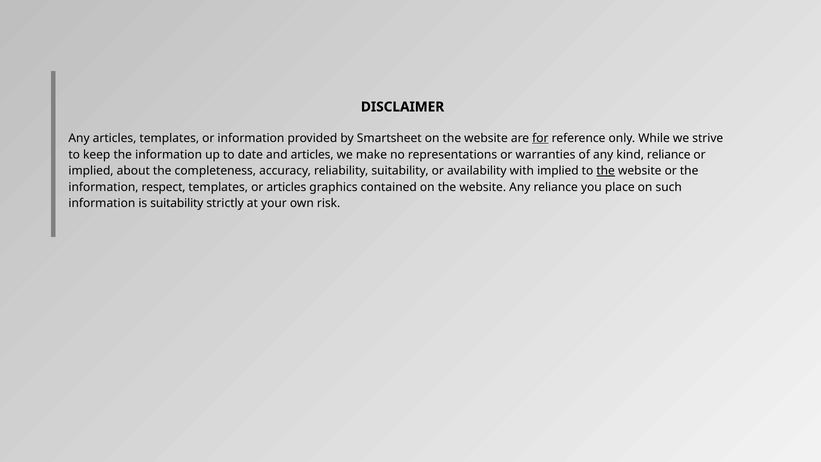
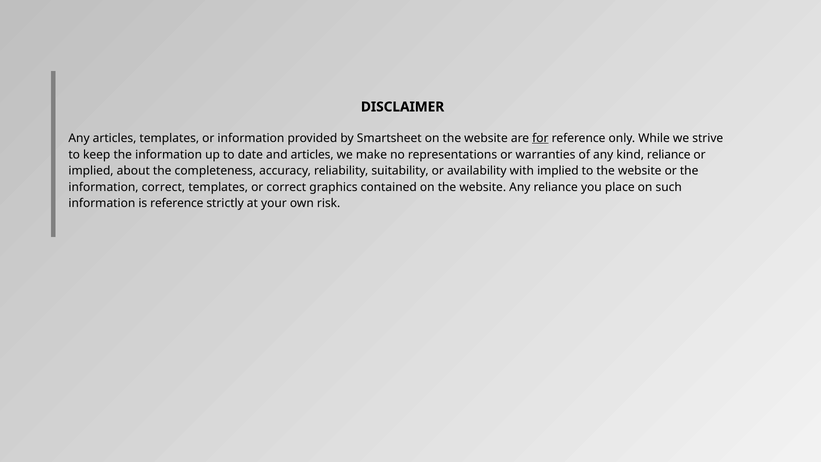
the underline: present -> none (606, 171)
information respect: respect -> correct (163, 187)
or articles: articles -> correct (286, 187)
is suitability: suitability -> reference (177, 203)
